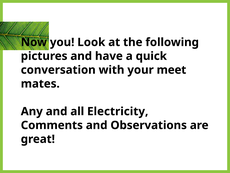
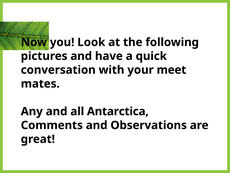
Electricity: Electricity -> Antarctica (118, 111)
